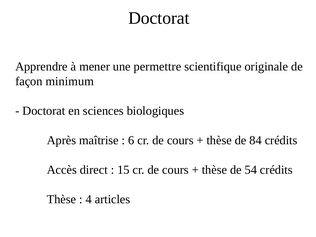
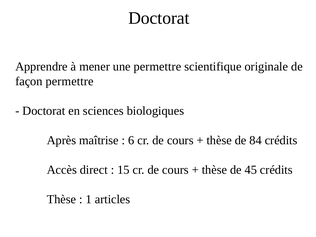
façon minimum: minimum -> permettre (70, 81)
54: 54 -> 45 (251, 170)
4: 4 -> 1 (89, 199)
